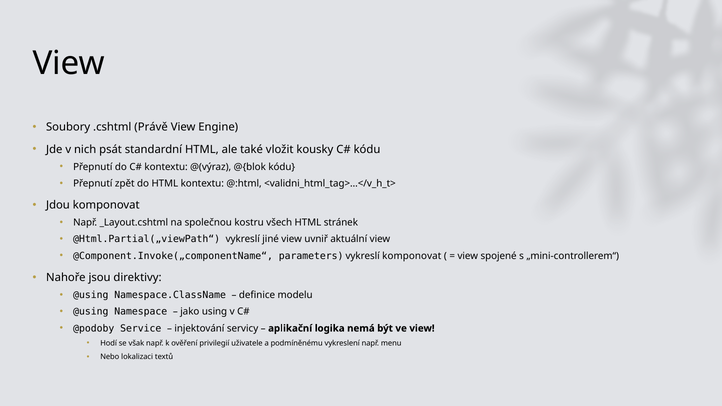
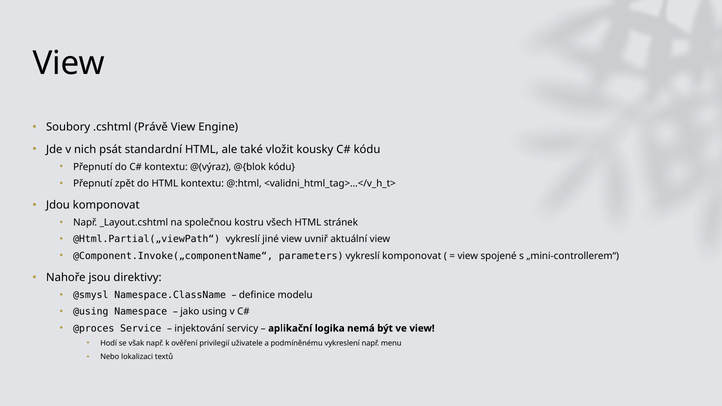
@using: @using -> @smysl (91, 295)
@podoby: @podoby -> @proces (94, 328)
